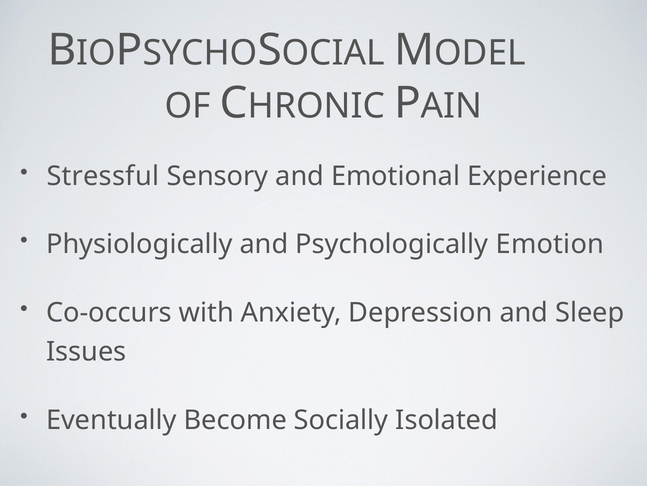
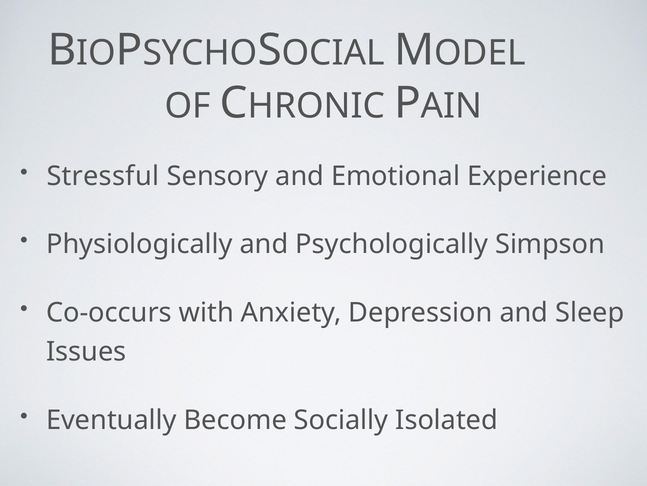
Emotion: Emotion -> Simpson (550, 244)
